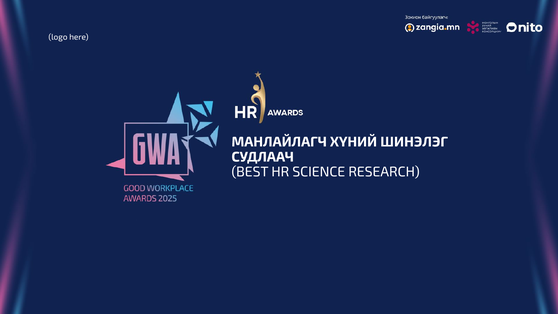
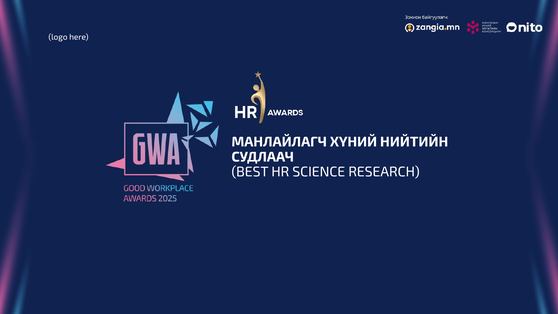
ШИНЭЛЭГ: ШИНЭЛЭГ -> НИЙТИЙН (414, 142)
